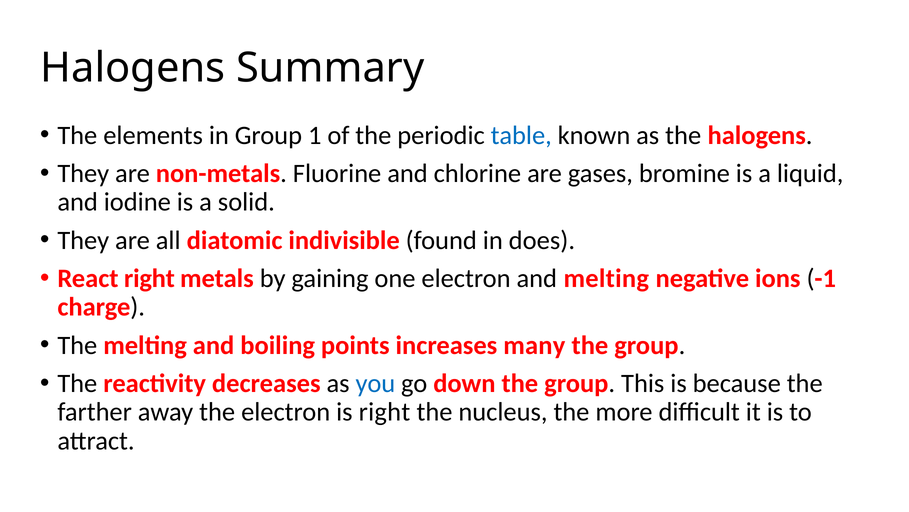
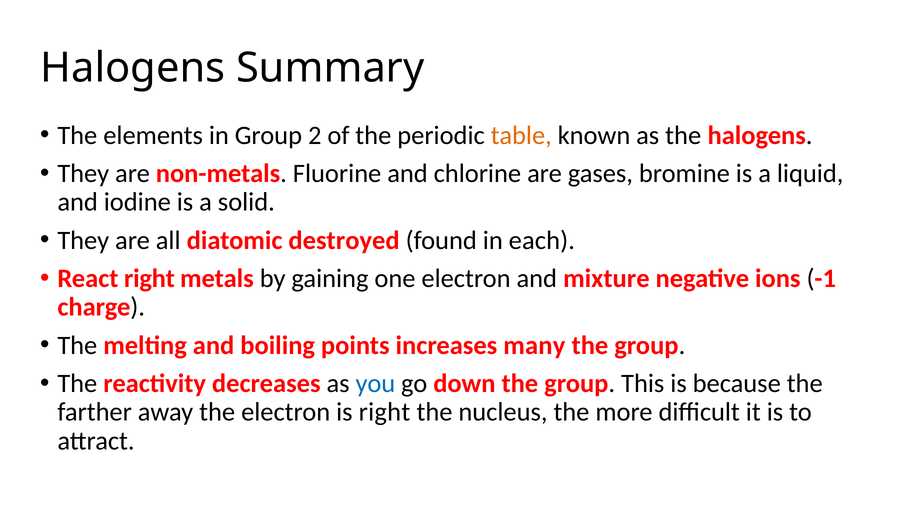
1: 1 -> 2 (315, 135)
table colour: blue -> orange (521, 135)
indivisible: indivisible -> destroyed (344, 240)
does: does -> each (542, 240)
and melting: melting -> mixture (606, 278)
